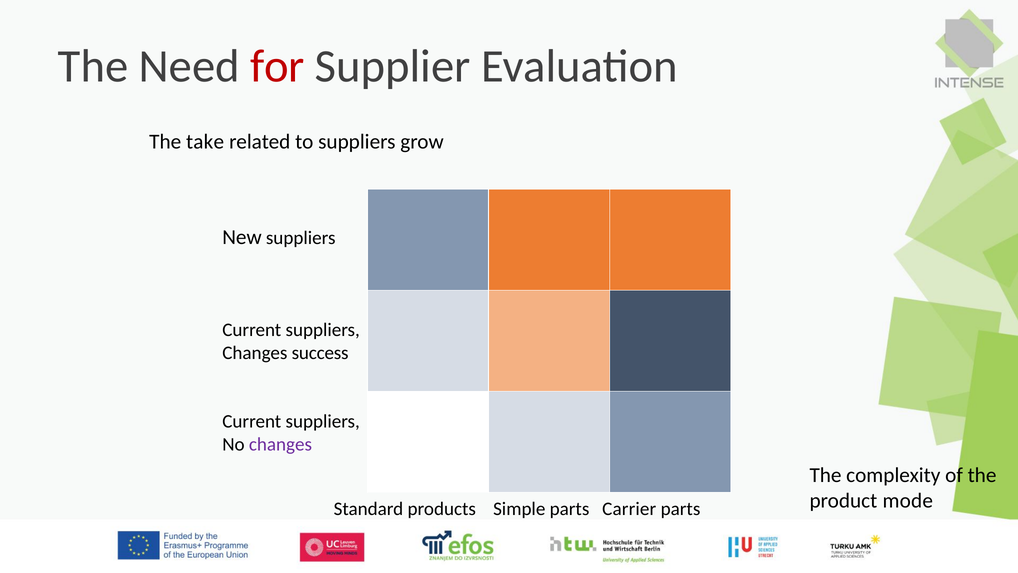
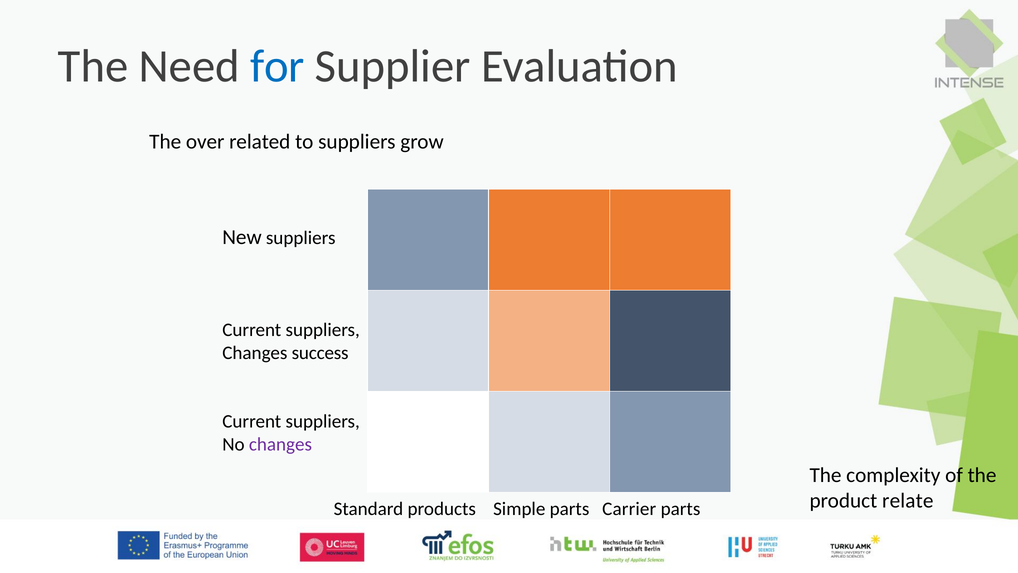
for colour: red -> blue (277, 66)
take: take -> over (205, 142)
mode: mode -> relate (908, 500)
